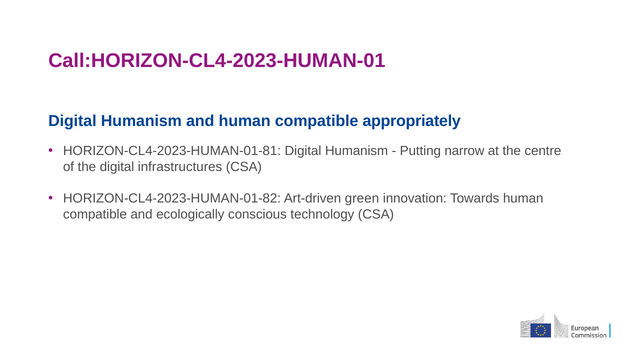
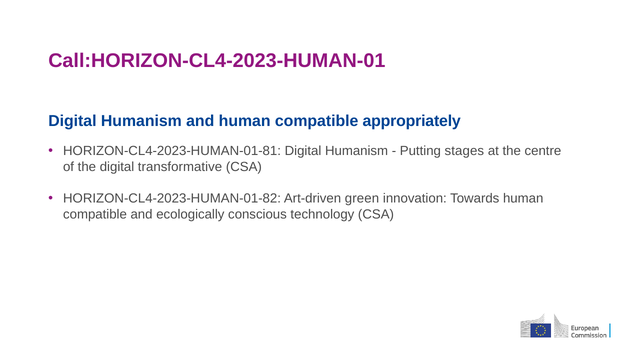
narrow: narrow -> stages (464, 151)
infrastructures: infrastructures -> transformative (180, 167)
